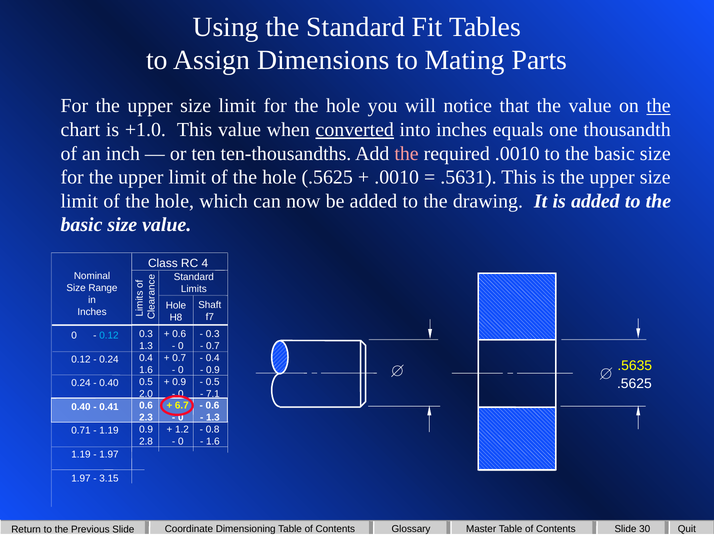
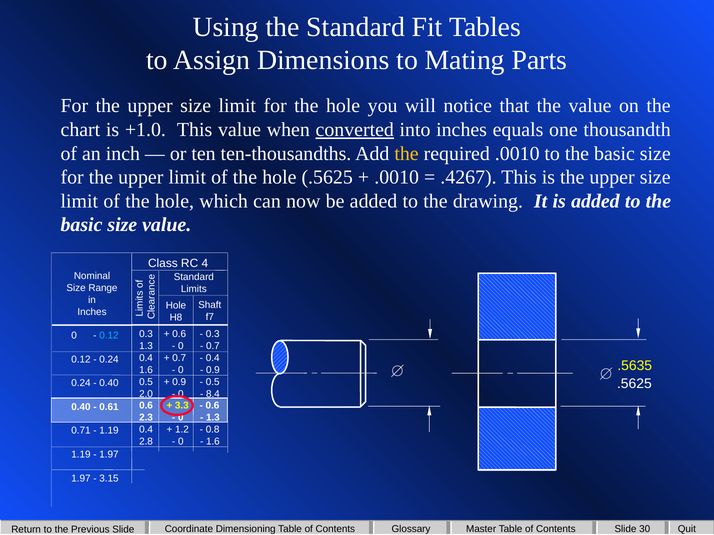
the underline: present -> none (659, 106)
the colour: pink -> yellow (407, 154)
.5631: .5631 -> .4267 (469, 177)
7.1: 7.1 -> 8.4 (213, 394)
6.7: 6.7 -> 3.3 (182, 406)
0.41: 0.41 -> 0.61 (109, 407)
0.9: 0.9 -> 0.4 (146, 430)
